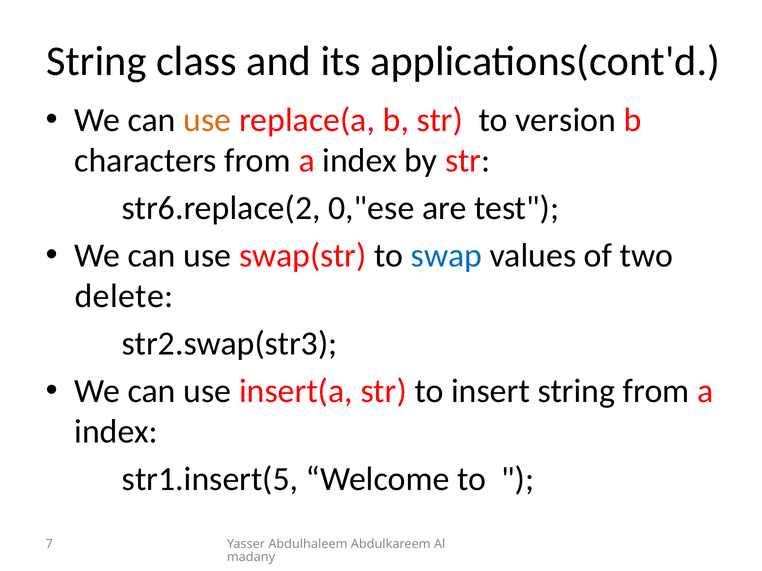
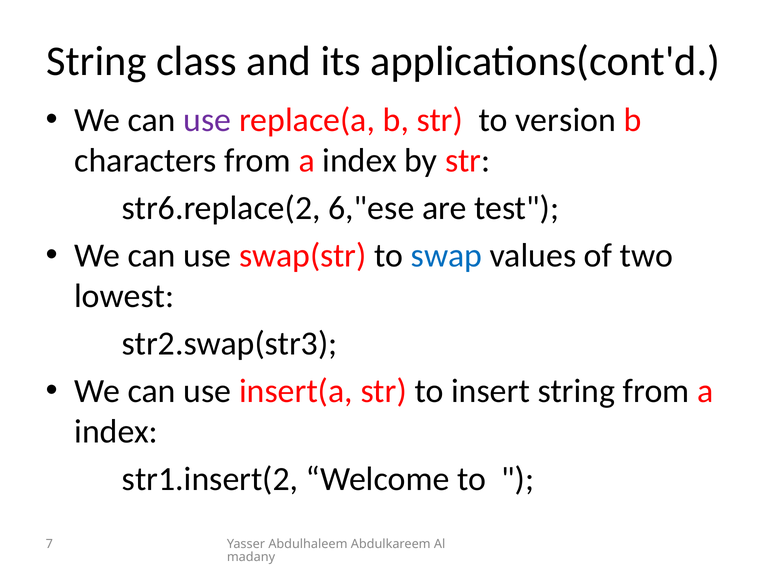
use colour: orange -> purple (207, 120)
0,"ese: 0,"ese -> 6,"ese (371, 208)
delete: delete -> lowest (124, 297)
str1.insert(5: str1.insert(5 -> str1.insert(2 (210, 480)
